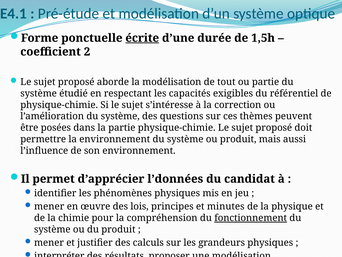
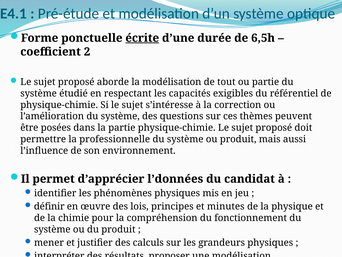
1,5h: 1,5h -> 6,5h (263, 38)
la environnement: environnement -> professionnelle (115, 139)
mener: mener -> définir (49, 206)
fonctionnement underline: present -> none (251, 218)
